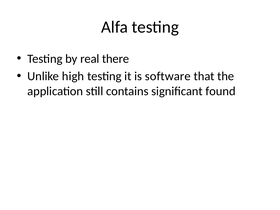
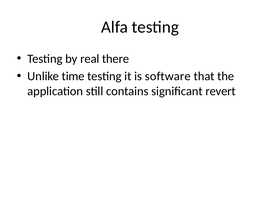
high: high -> time (73, 76)
found: found -> revert (221, 91)
